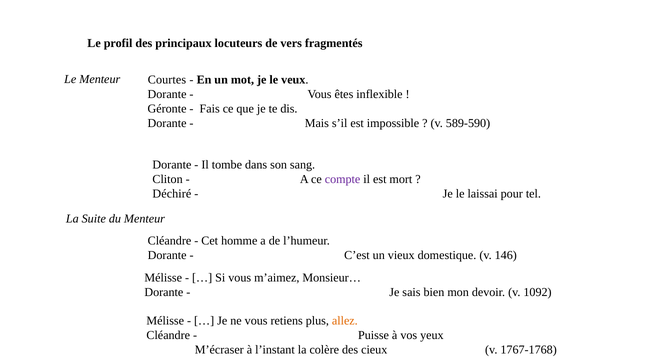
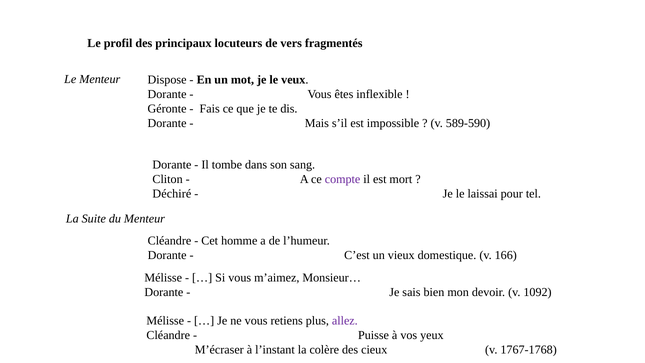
Courtes: Courtes -> Dispose (167, 80)
146: 146 -> 166 (506, 255)
allez colour: orange -> purple (345, 320)
